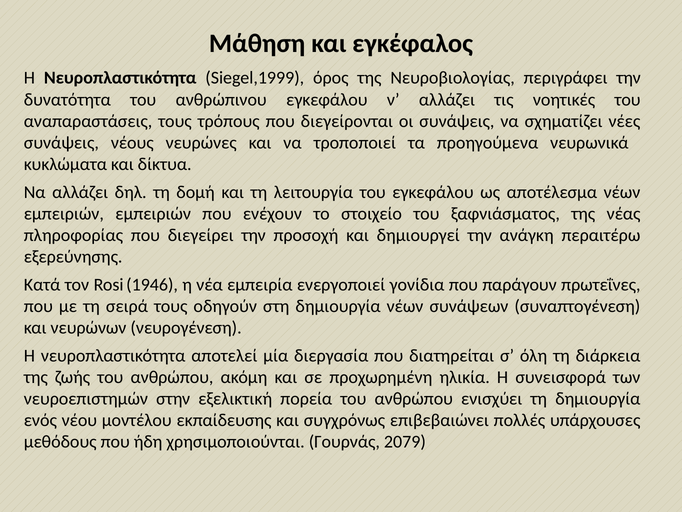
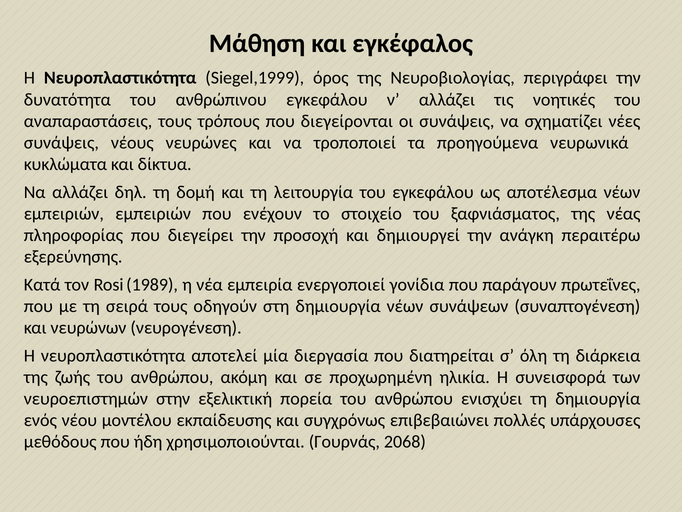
1946: 1946 -> 1989 (152, 284)
2079: 2079 -> 2068 (405, 442)
